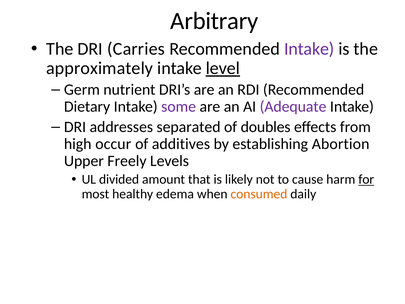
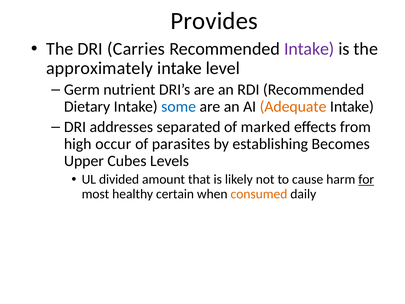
Arbitrary: Arbitrary -> Provides (214, 21)
level underline: present -> none (223, 68)
some colour: purple -> blue (179, 107)
Adequate colour: purple -> orange (293, 107)
doubles: doubles -> marked (265, 127)
additives: additives -> parasites (181, 144)
Abortion: Abortion -> Becomes (341, 144)
Freely: Freely -> Cubes (127, 161)
edema: edema -> certain (175, 194)
